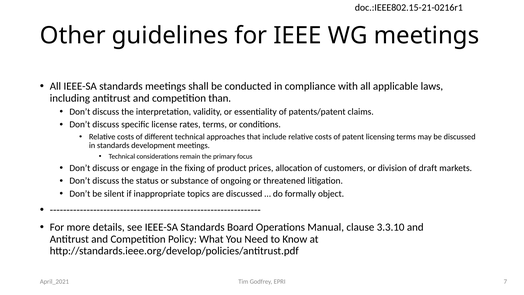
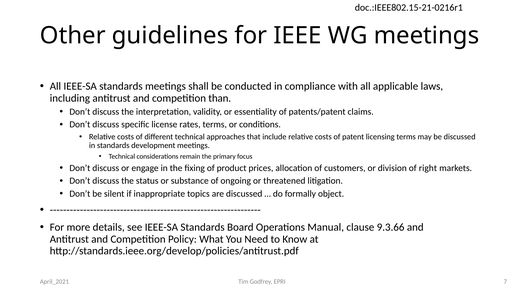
draft: draft -> right (428, 168)
3.3.10: 3.3.10 -> 9.3.66 (391, 227)
